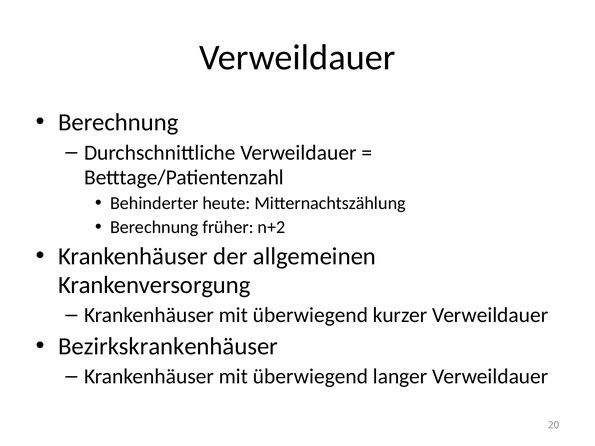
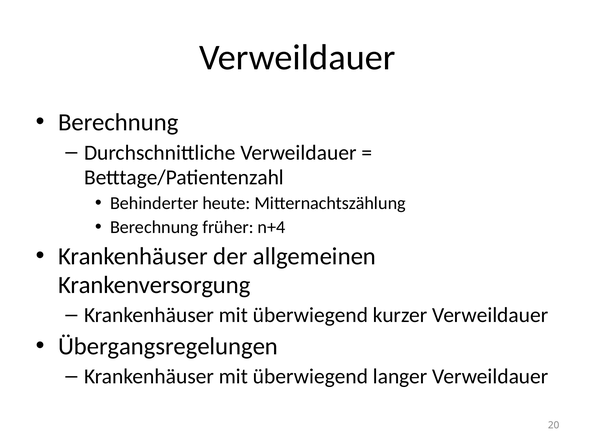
n+2: n+2 -> n+4 (272, 227)
Bezirkskrankenhäuser: Bezirkskrankenhäuser -> Übergangsregelungen (168, 346)
